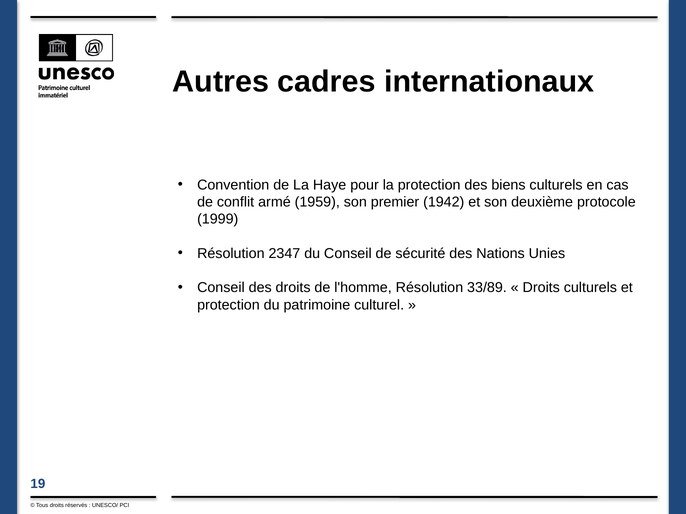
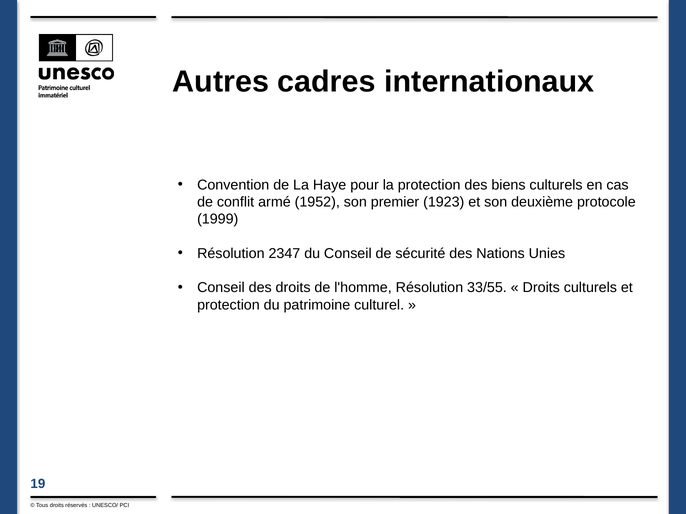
1959: 1959 -> 1952 (317, 202)
1942: 1942 -> 1923 (444, 202)
33/89: 33/89 -> 33/55 (487, 288)
